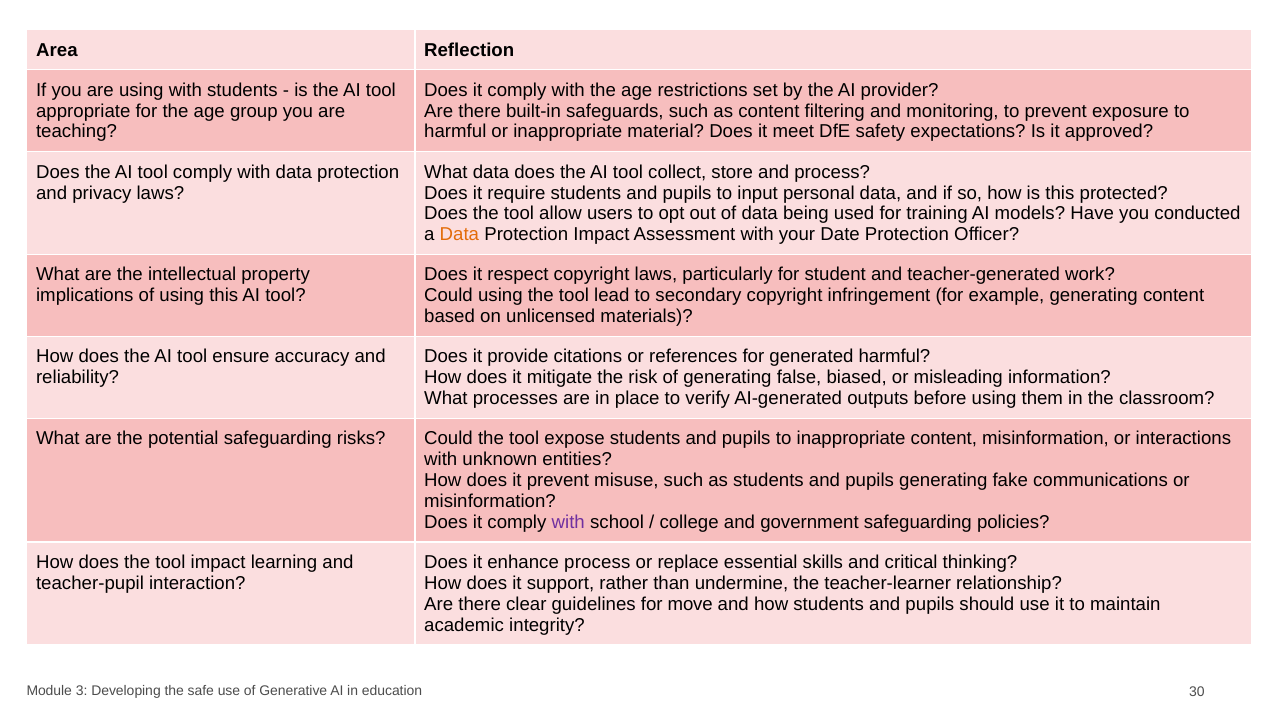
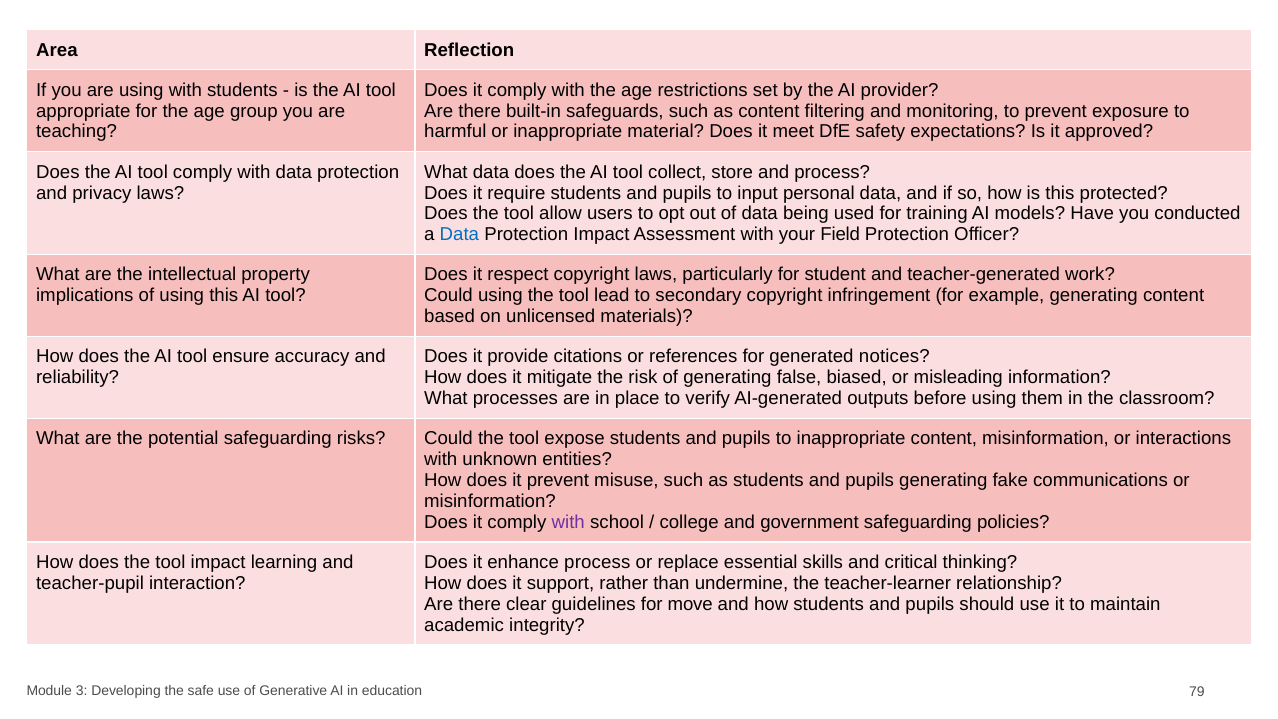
Data colour: orange -> blue (459, 235)
Date: Date -> Field (840, 235)
generated harmful: harmful -> notices (894, 357)
30: 30 -> 79 (1197, 692)
